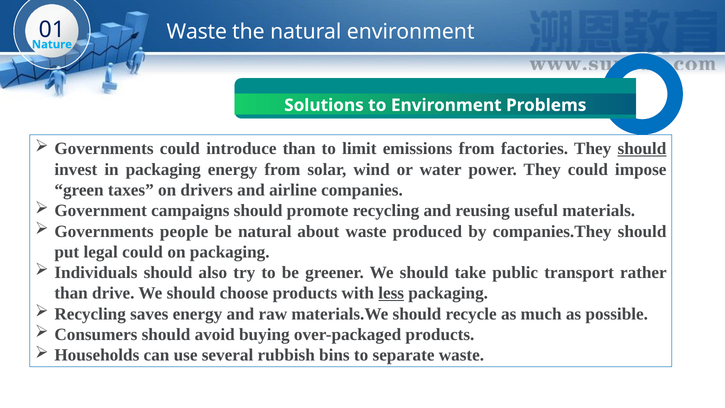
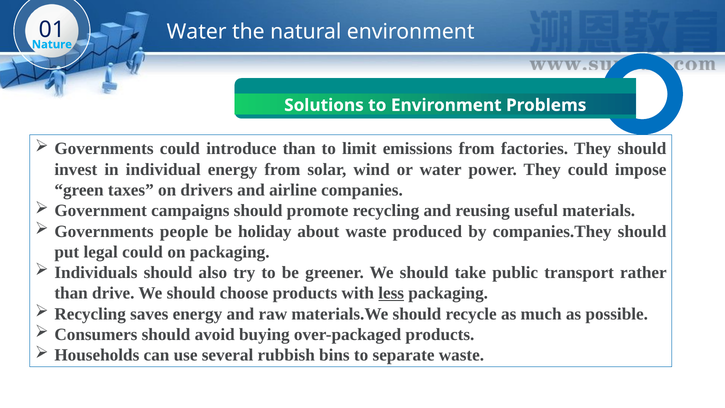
Waste: Waste -> Water (197, 32)
should underline: present -> none (642, 149)
in packaging: packaging -> individual (163, 169)
be natural: natural -> holiday (265, 231)
